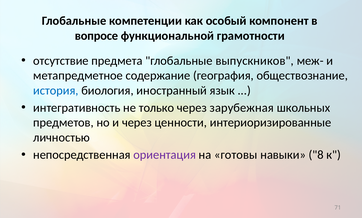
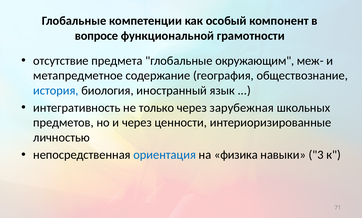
выпускников: выпускников -> окружающим (255, 61)
ориентация colour: purple -> blue (165, 155)
готовы: готовы -> физика (236, 155)
8: 8 -> 3 (316, 155)
